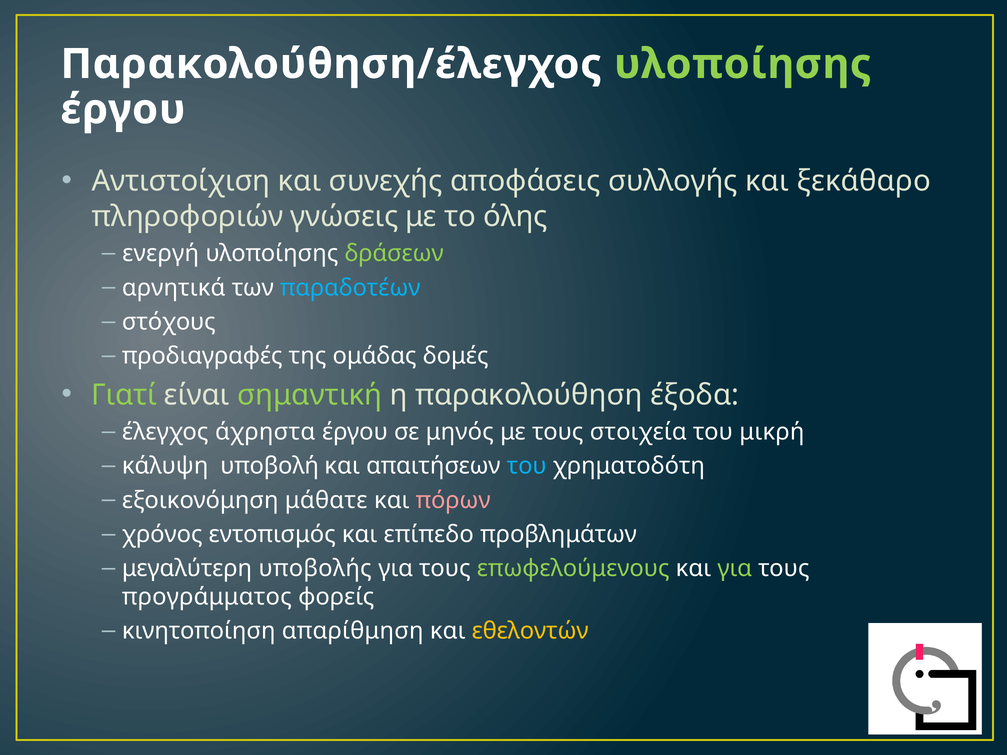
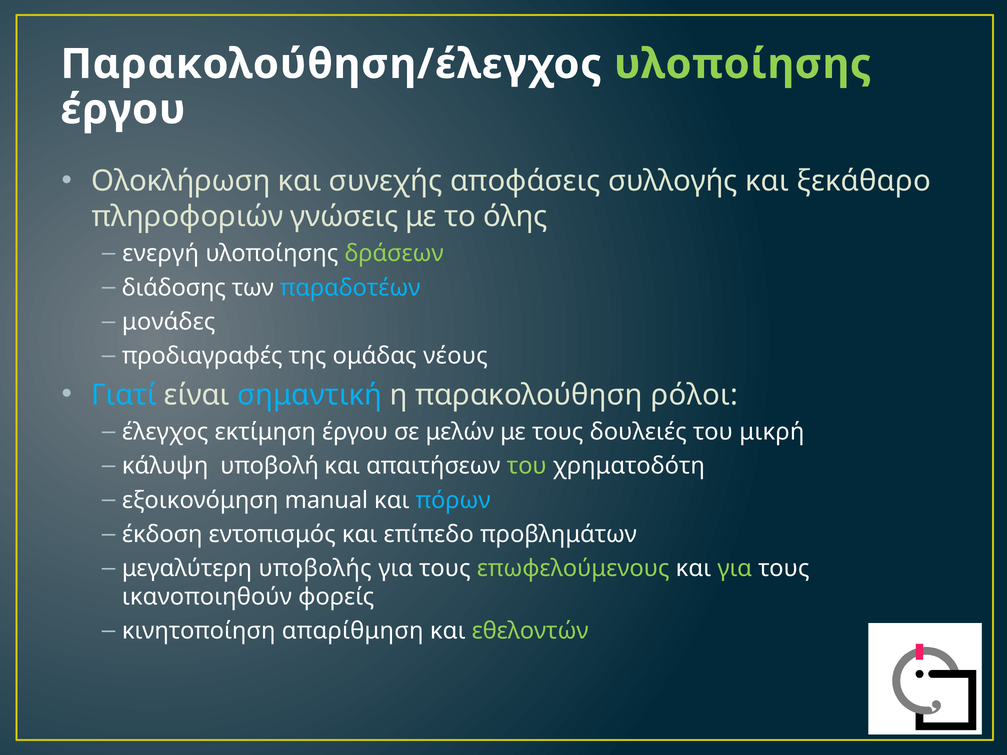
Αντιστοίχιση: Αντιστοίχιση -> Ολοκλήρωση (181, 181)
αρνητικά: αρνητικά -> διάδοσης (174, 288)
στόχους: στόχους -> μονάδες (169, 322)
δομές: δομές -> νέους (456, 356)
Γιατί colour: light green -> light blue (124, 395)
σημαντική colour: light green -> light blue (310, 395)
έξοδα: έξοδα -> ρόλοι (694, 395)
άχρηστα: άχρηστα -> εκτίμηση (265, 432)
μηνός: μηνός -> μελών (460, 432)
στοιχεία: στοιχεία -> δουλειές (638, 432)
του colour: light blue -> light green (527, 466)
μάθατε: μάθατε -> manual (326, 500)
πόρων colour: pink -> light blue (453, 500)
χρόνος: χρόνος -> έκδοση (162, 535)
προγράμματος: προγράμματος -> ικανοποιηθούν (207, 597)
εθελοντών colour: yellow -> light green (530, 631)
